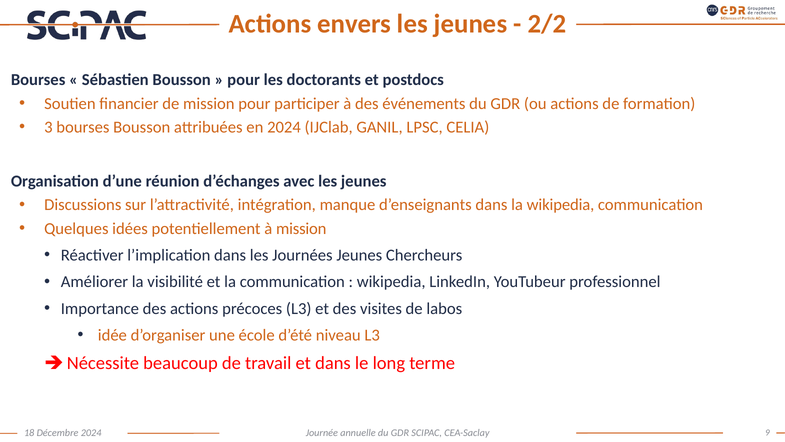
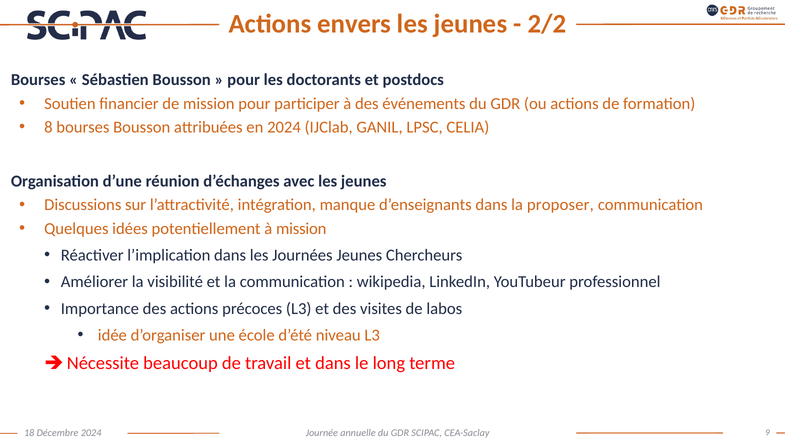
3: 3 -> 8 (48, 127)
la wikipedia: wikipedia -> proposer (560, 205)
